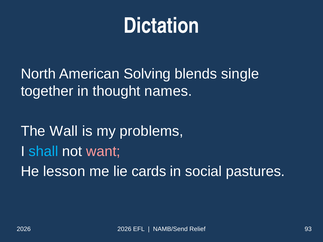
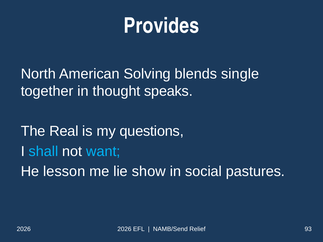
Dictation: Dictation -> Provides (161, 26)
names: names -> speaks (168, 91)
Wall: Wall -> Real (64, 131)
problems: problems -> questions (152, 131)
want colour: pink -> light blue (103, 151)
cards: cards -> show (149, 172)
